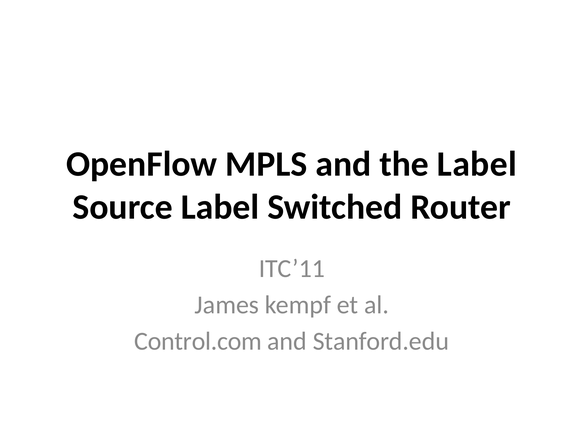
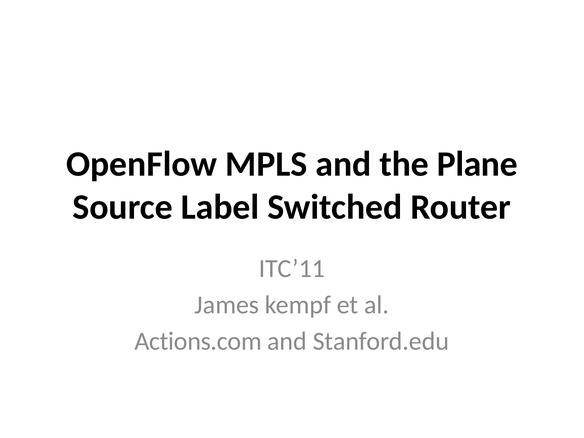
the Label: Label -> Plane (477, 164)
Control.com: Control.com -> Actions.com (198, 341)
